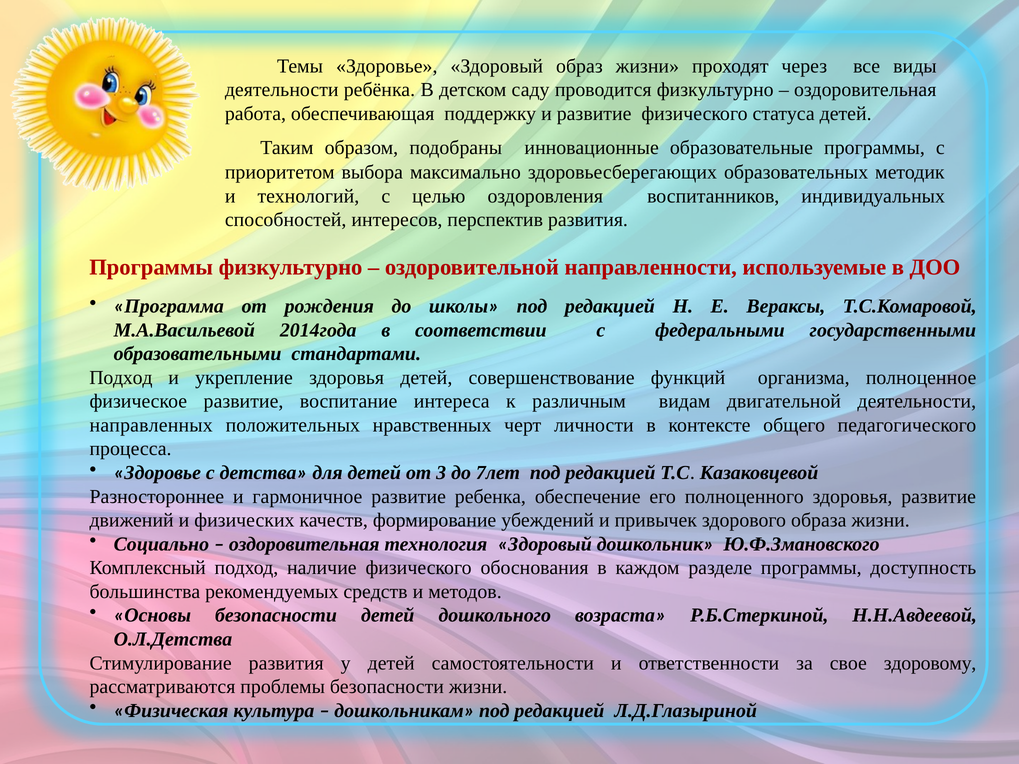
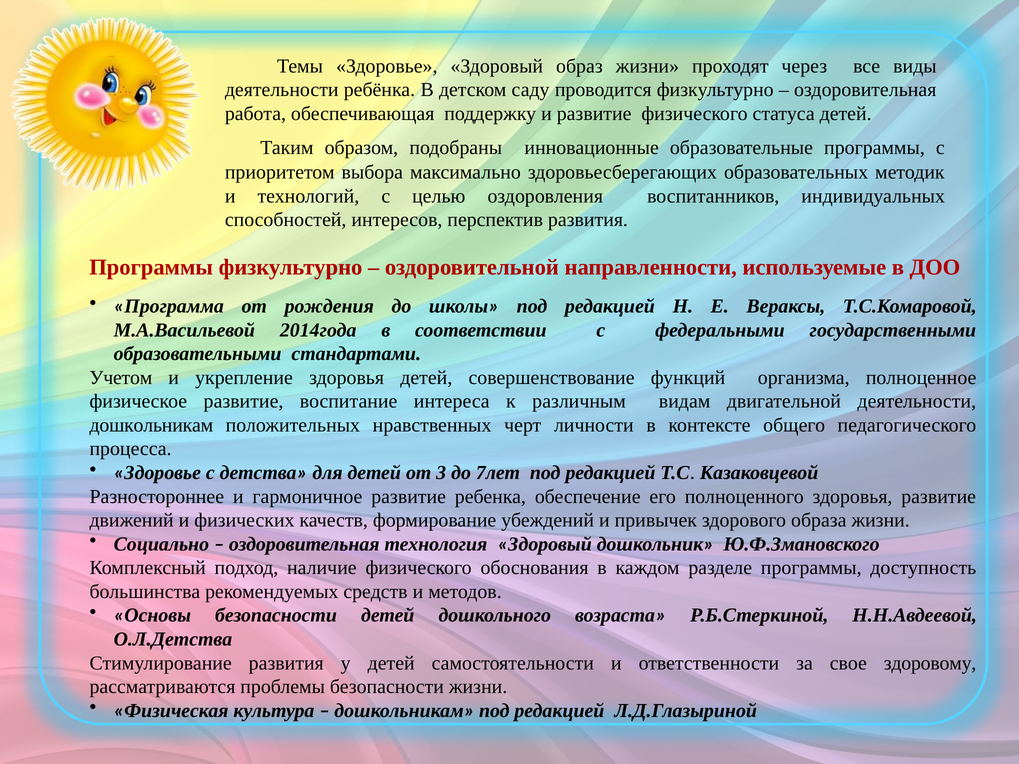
Подход: Подход -> Учетом (121, 378)
направленных: направленных -> дошкольникам (151, 425)
